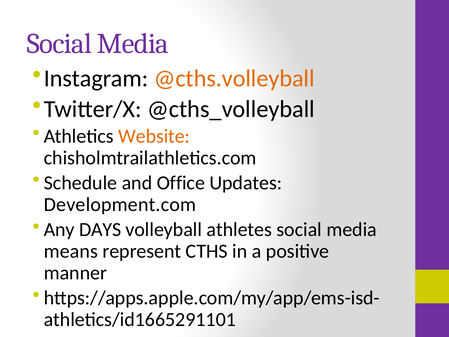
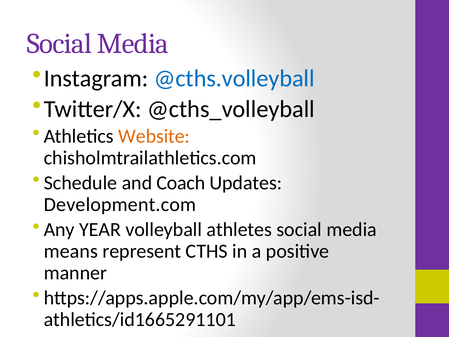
@cths.volleyball colour: orange -> blue (234, 78)
Office: Office -> Coach (181, 183)
DAYS: DAYS -> YEAR (100, 230)
